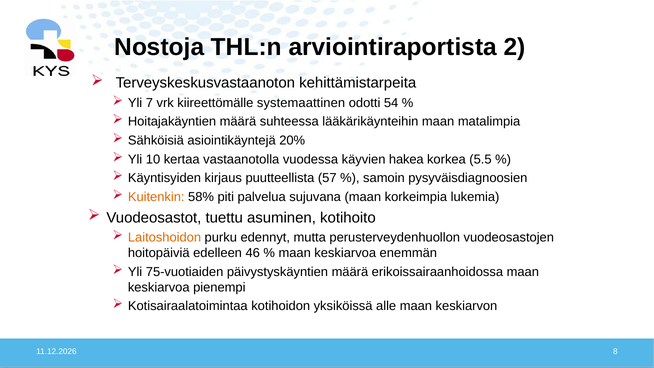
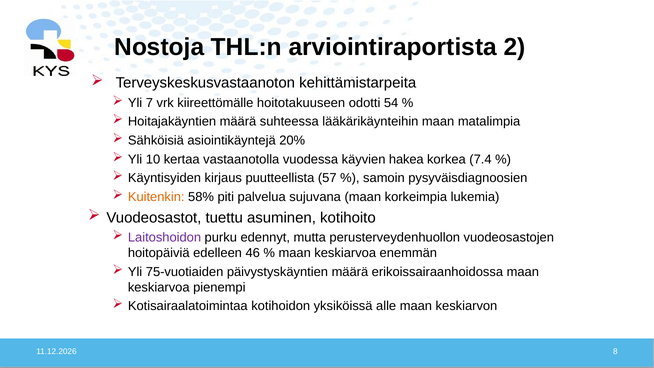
systemaattinen: systemaattinen -> hoitotakuuseen (301, 103)
5.5: 5.5 -> 7.4 (480, 159)
Laitoshoidon colour: orange -> purple (165, 237)
